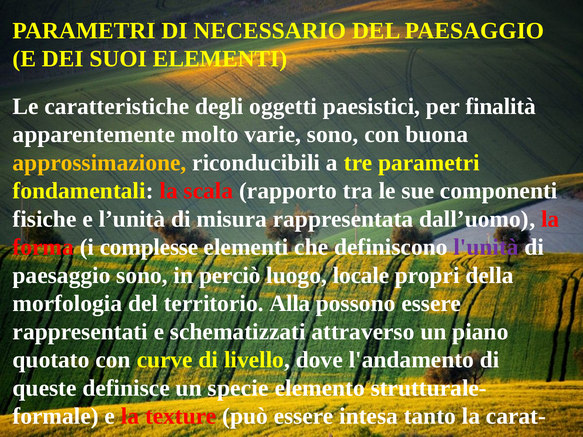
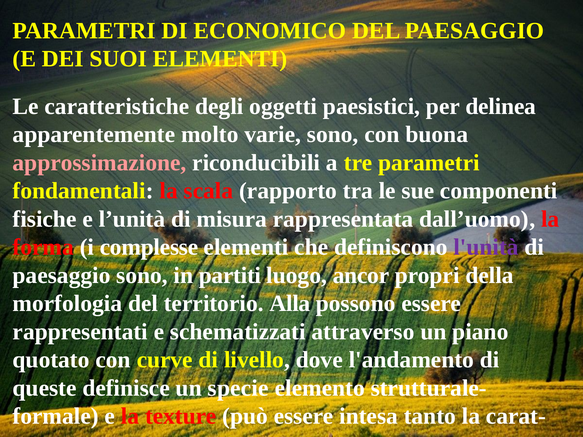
NECESSARIO: NECESSARIO -> ECONOMICO (270, 31)
finalità: finalità -> delinea (501, 106)
approssimazione colour: yellow -> pink (100, 163)
perciò: perciò -> partiti (230, 276)
locale: locale -> ancor (361, 276)
